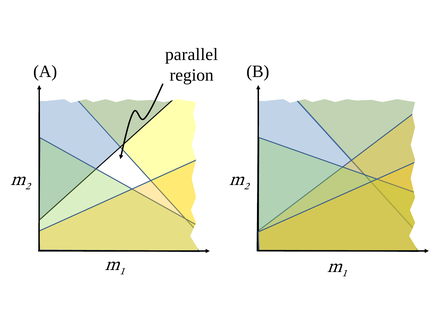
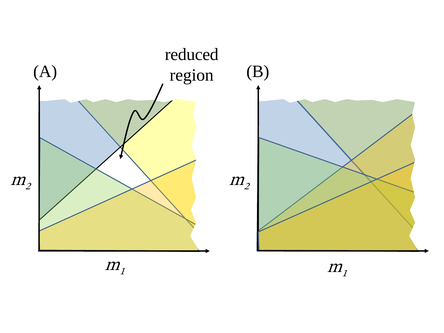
parallel: parallel -> reduced (192, 54)
